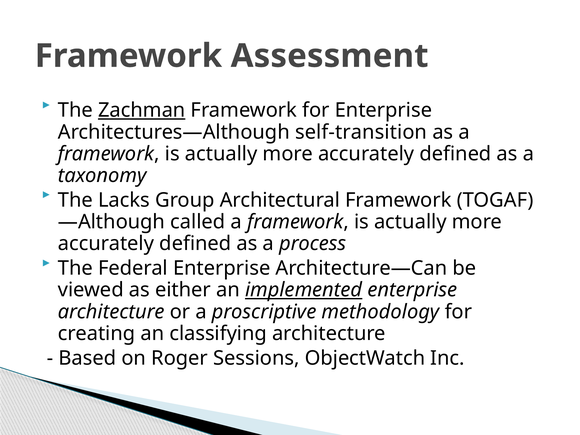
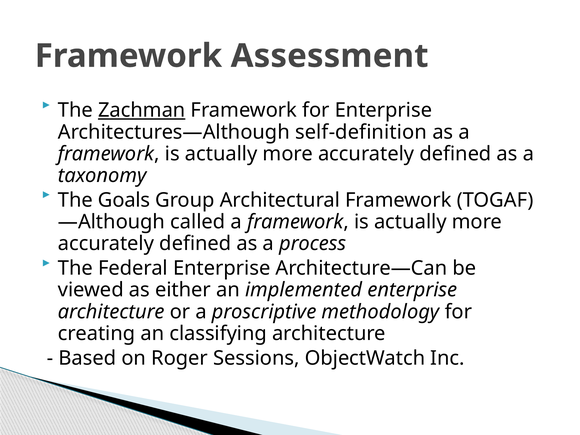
self-transition: self-transition -> self-definition (361, 132)
Lacks: Lacks -> Goals (124, 200)
implemented underline: present -> none (304, 290)
